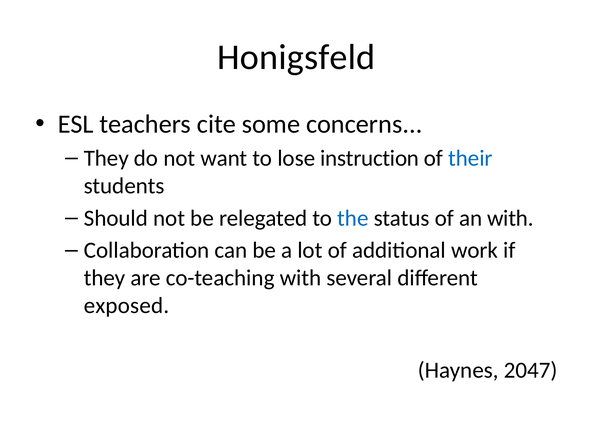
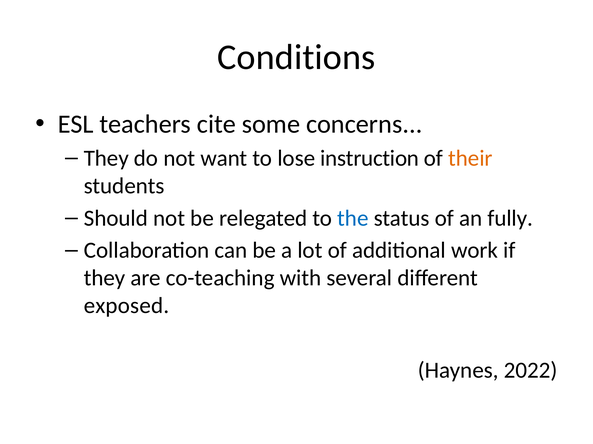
Honigsfeld: Honigsfeld -> Conditions (296, 57)
their colour: blue -> orange (470, 158)
an with: with -> fully (510, 218)
2047: 2047 -> 2022 (531, 371)
